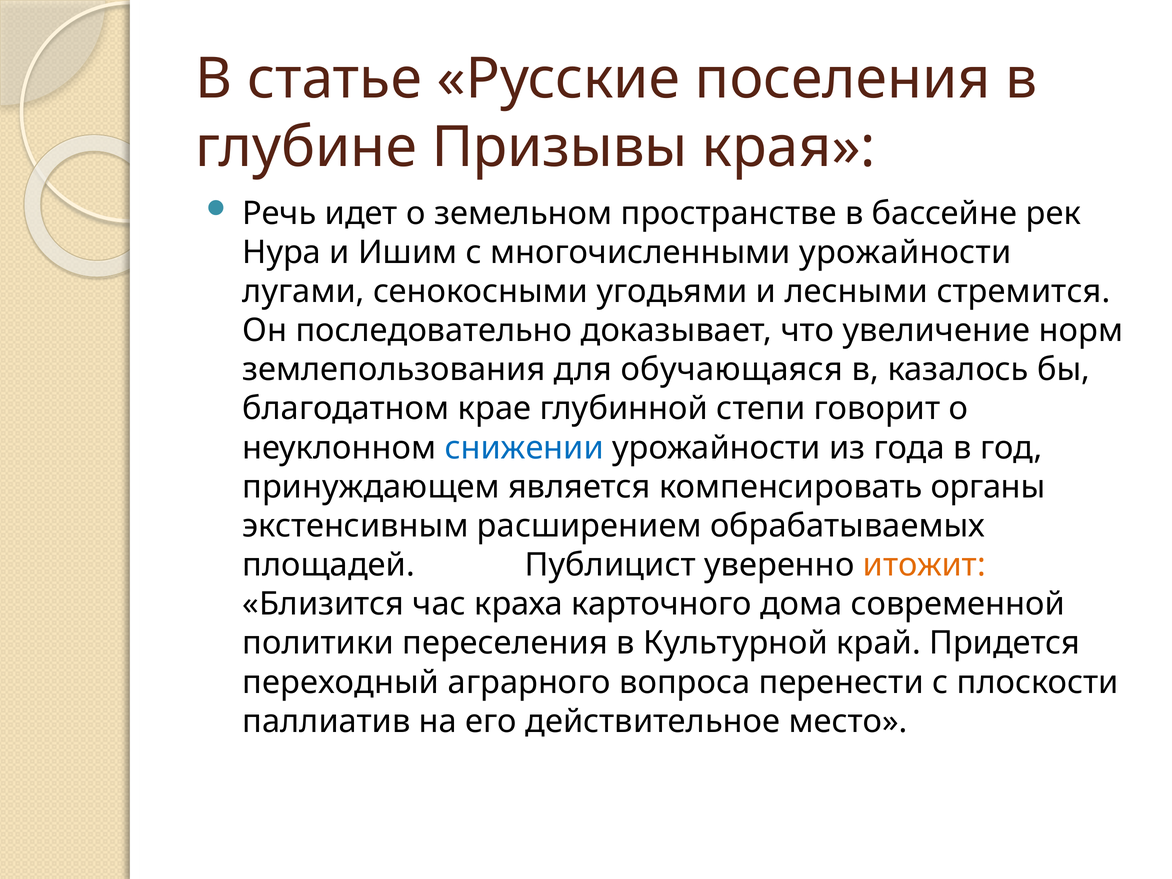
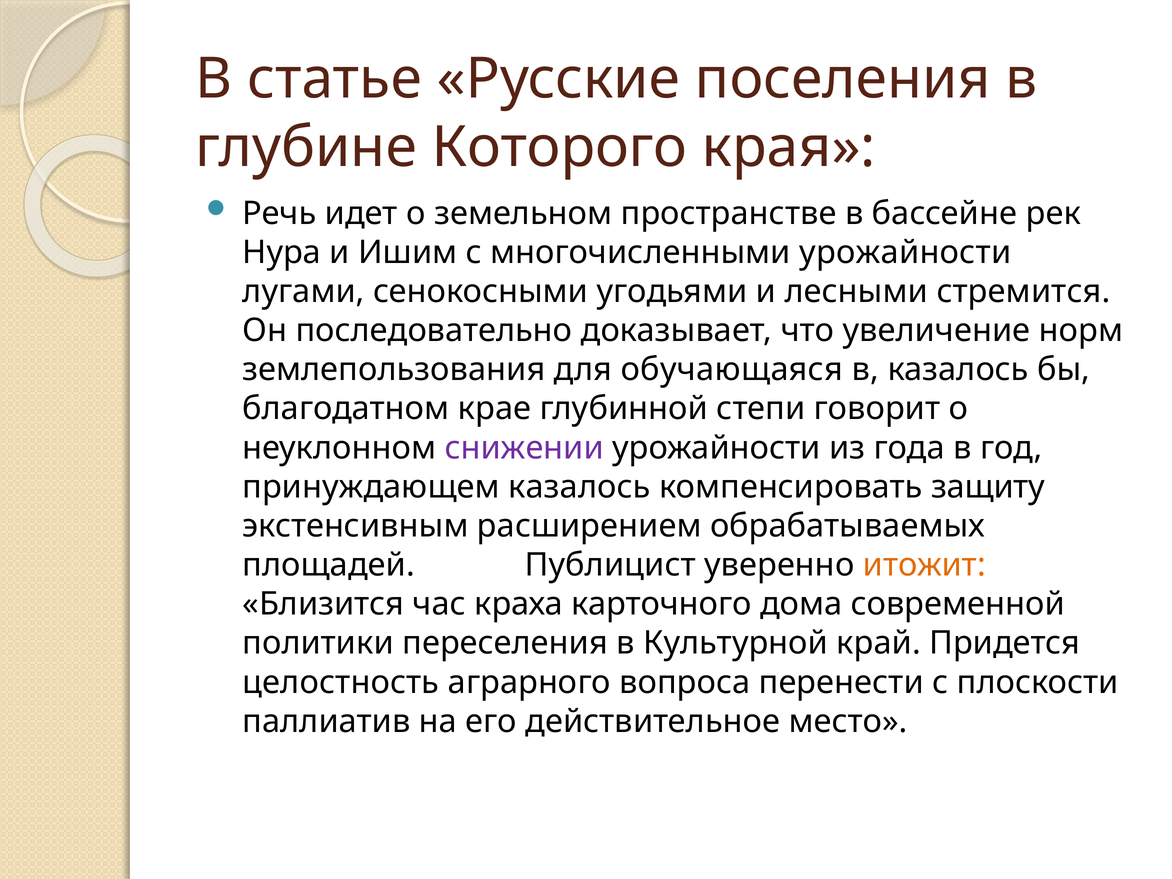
Призывы: Призывы -> Которого (559, 147)
снижении colour: blue -> purple (524, 448)
принуждающем является: является -> казалось (579, 487)
органы: органы -> защиту (988, 487)
переходный: переходный -> целостность (341, 682)
